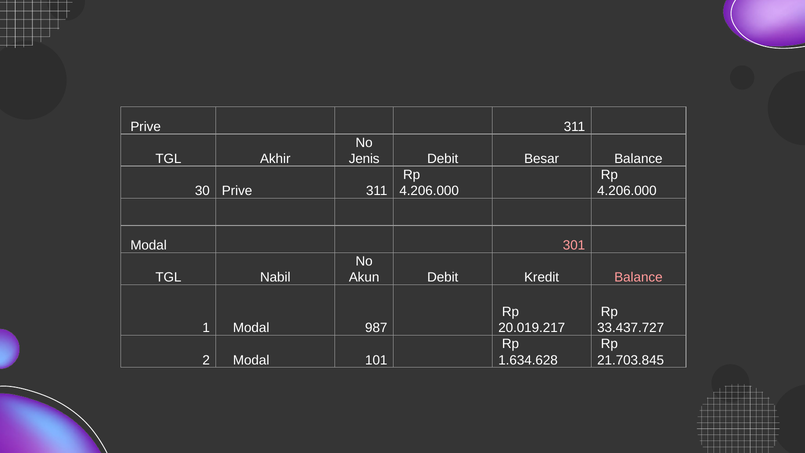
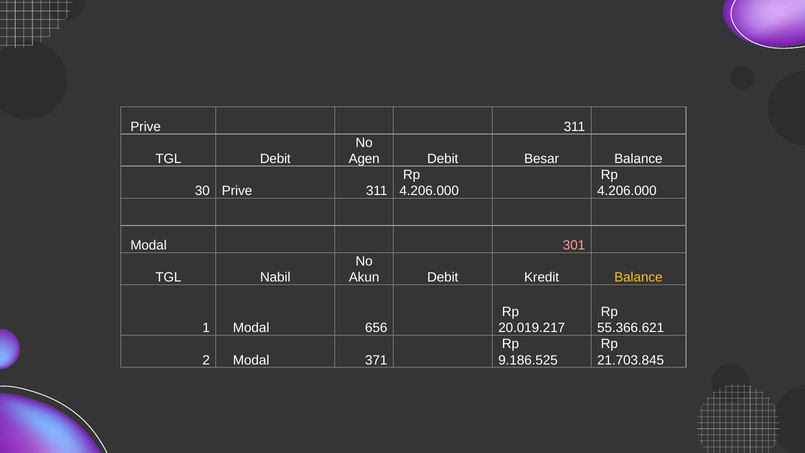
TGL Akhir: Akhir -> Debit (275, 159)
Jenis: Jenis -> Agen (364, 159)
Balance colour: pink -> yellow (638, 277)
987: 987 -> 656 (376, 328)
33.437.727: 33.437.727 -> 55.366.621 (631, 328)
101: 101 -> 371 (376, 360)
1.634.628: 1.634.628 -> 9.186.525 (528, 360)
